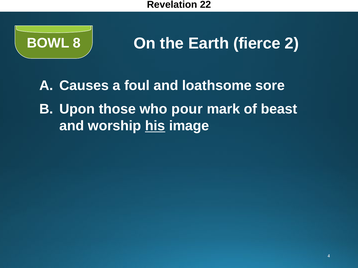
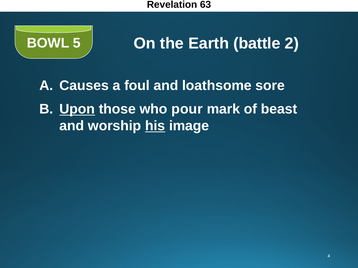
22: 22 -> 63 (205, 5)
fierce: fierce -> battle (257, 43)
8: 8 -> 5 (77, 43)
Upon underline: none -> present (77, 109)
